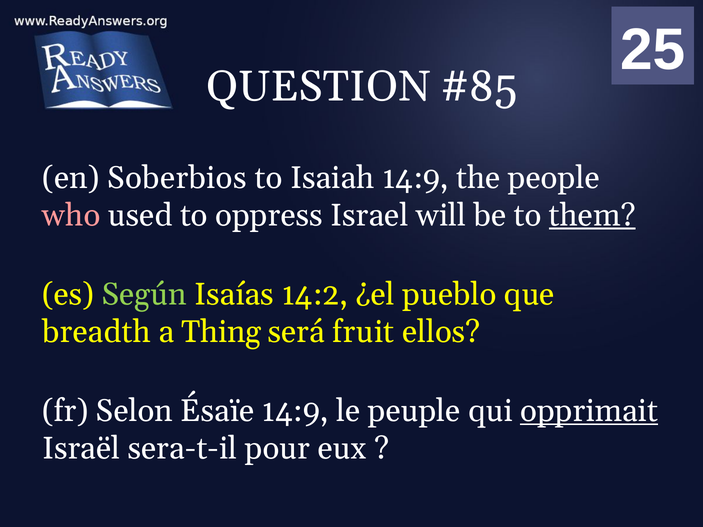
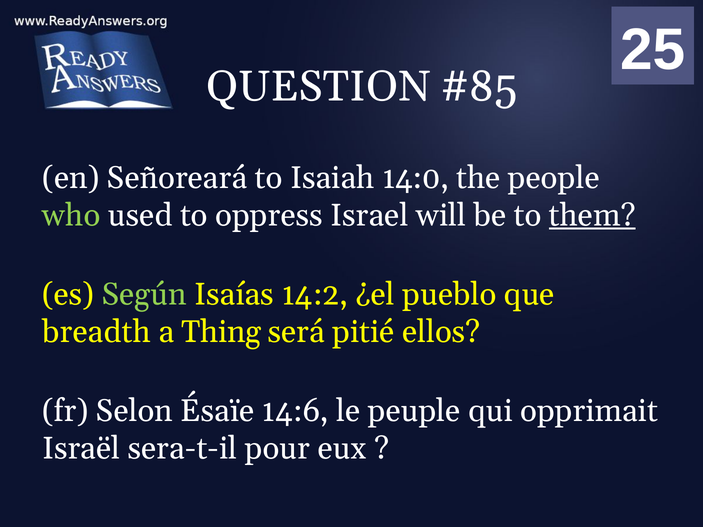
Soberbios: Soberbios -> Señoreará (177, 178)
Isaiah 14:9: 14:9 -> 14:0 (416, 178)
who colour: pink -> light green (71, 215)
fruit: fruit -> pitié (363, 332)
Ésaïe 14:9: 14:9 -> 14:6 (295, 411)
opprimait underline: present -> none (589, 411)
